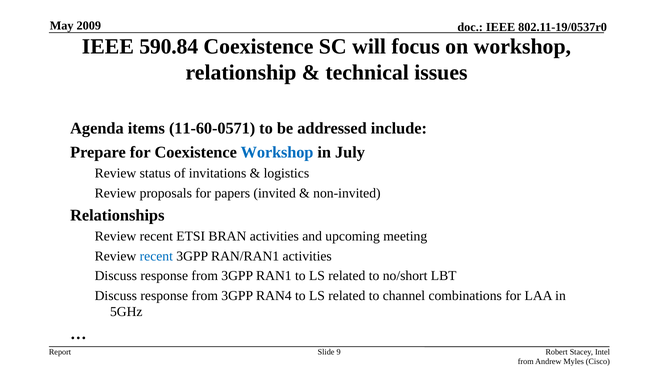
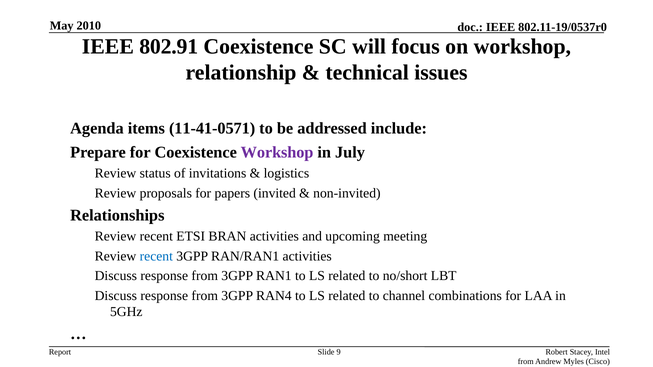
2009: 2009 -> 2010 (89, 26)
590.84: 590.84 -> 802.91 (169, 47)
11-60-0571: 11-60-0571 -> 11-41-0571 (212, 129)
Workshop colour: blue -> purple (277, 152)
